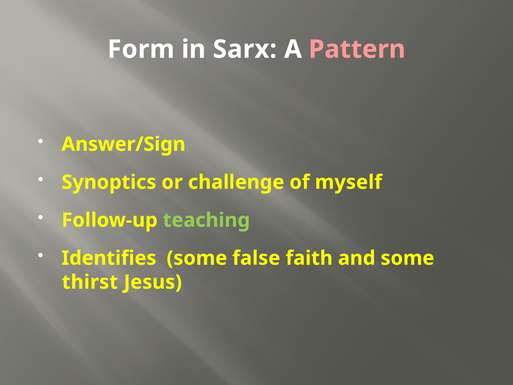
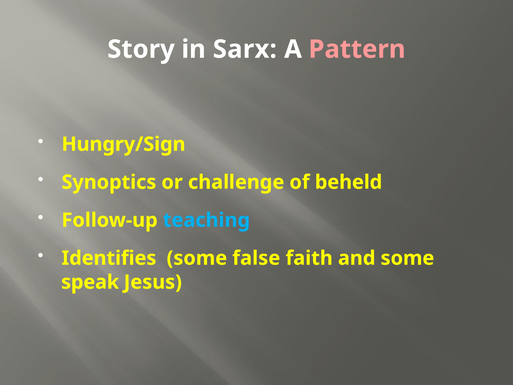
Form: Form -> Story (141, 49)
Answer/Sign: Answer/Sign -> Hungry/Sign (124, 144)
myself: myself -> beheld (349, 182)
teaching colour: light green -> light blue (206, 220)
thirst: thirst -> speak (90, 282)
